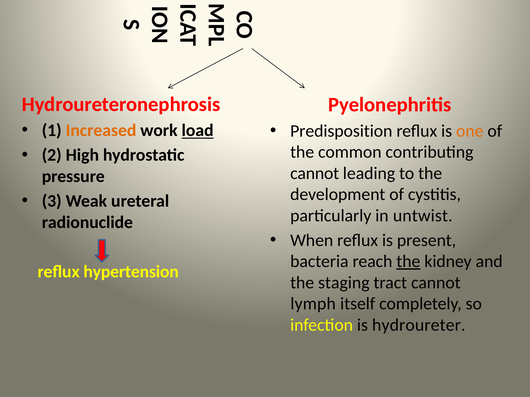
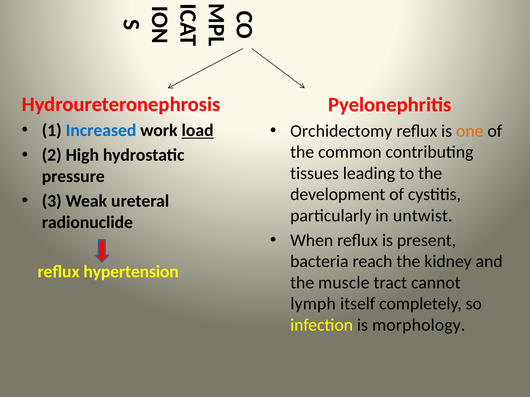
Increased colour: orange -> blue (101, 131)
Predisposition: Predisposition -> Orchidectomy (341, 131)
cannot: cannot -> tissues (315, 173)
the underline: present -> none (408, 262)
staging: staging -> muscle (344, 283)
hydroureter: hydroureter -> morphology (419, 325)
